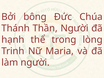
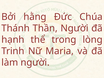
bông: bông -> hằng (35, 17)
